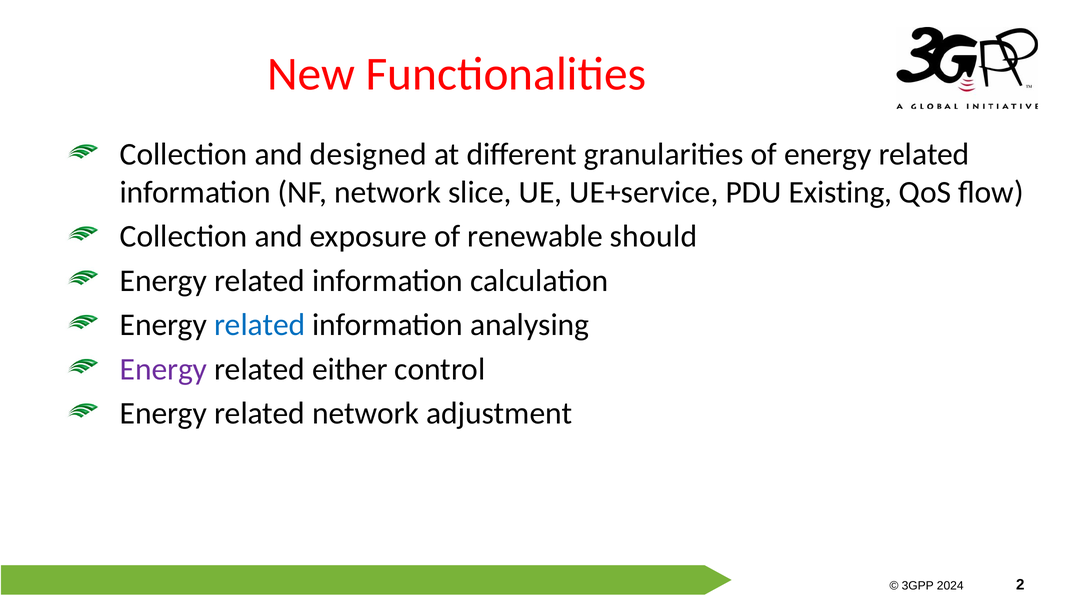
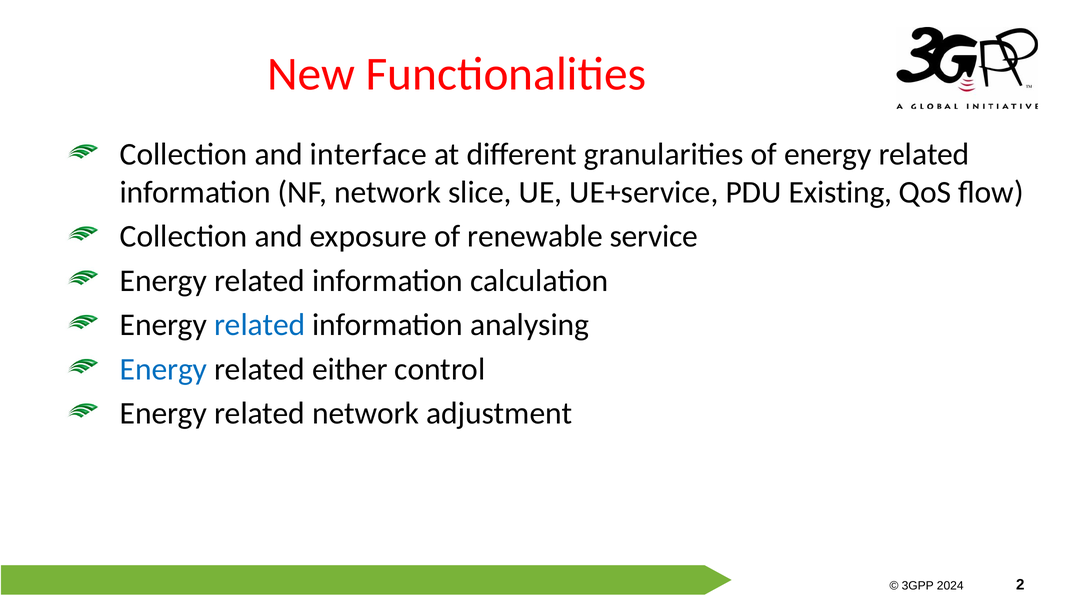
designed: designed -> interface (368, 154)
should: should -> service (654, 237)
Energy colour: purple -> blue (163, 369)
